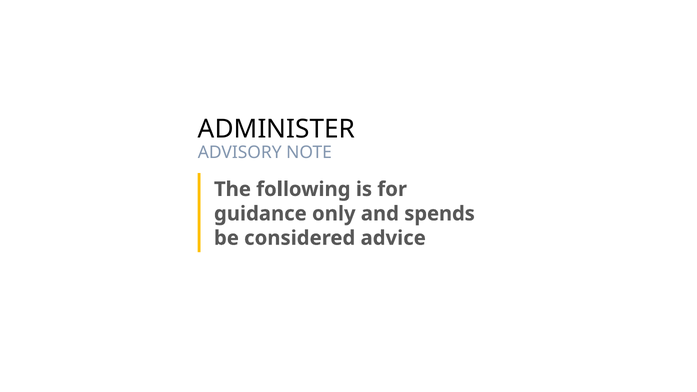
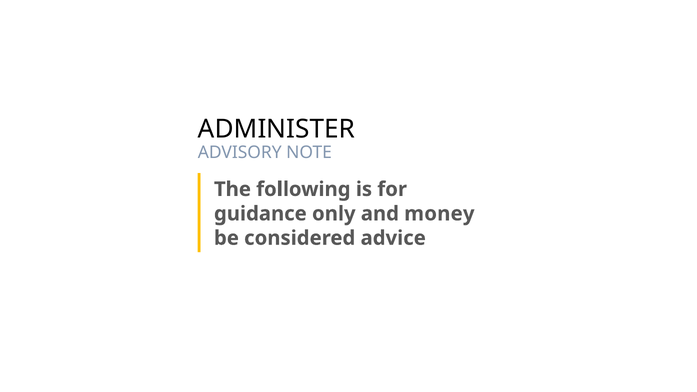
spends: spends -> money (439, 214)
